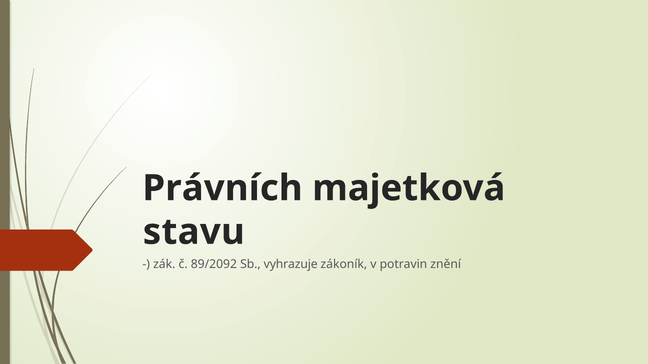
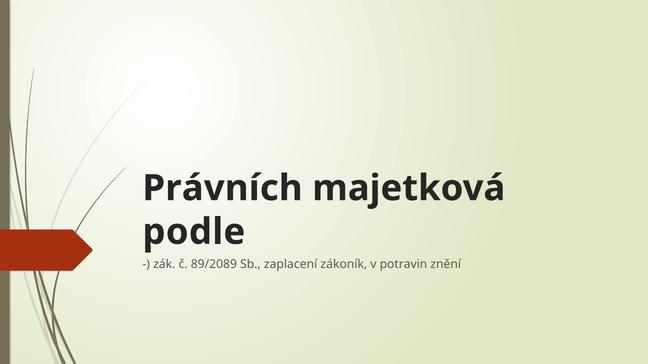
stavu: stavu -> podle (194, 232)
89/2092: 89/2092 -> 89/2089 (214, 264)
vyhrazuje: vyhrazuje -> zaplacení (291, 264)
